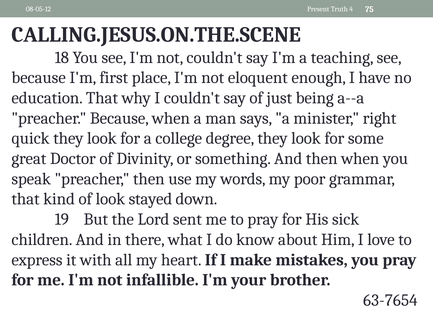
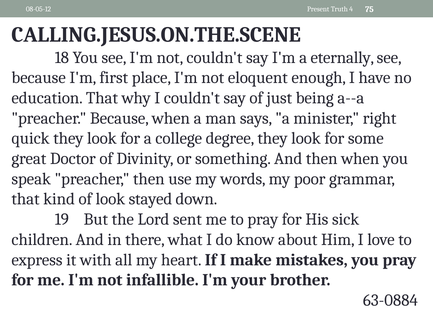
teaching: teaching -> eternally (342, 57)
63-7654: 63-7654 -> 63-0884 (390, 300)
